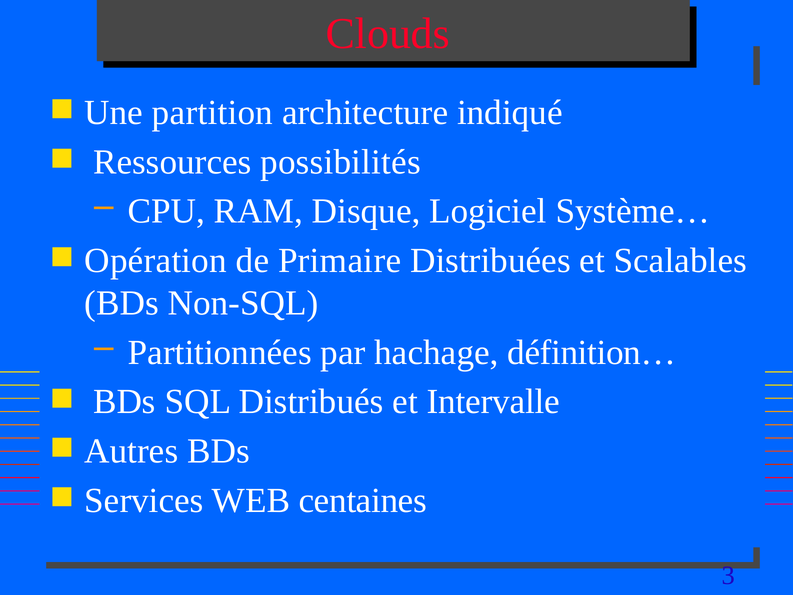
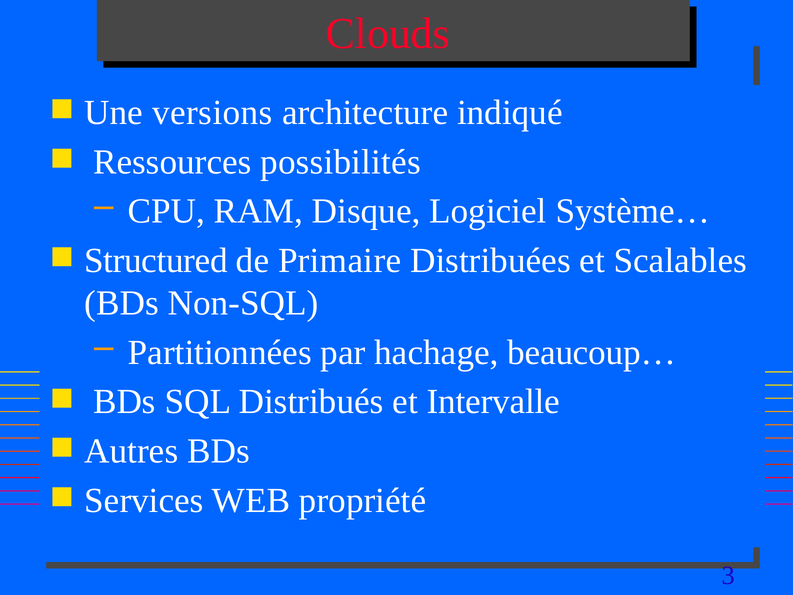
partition: partition -> versions (212, 113)
Opération: Opération -> Structured (156, 261)
définition…: définition… -> beaucoup… (592, 352)
centaines: centaines -> propriété (363, 500)
